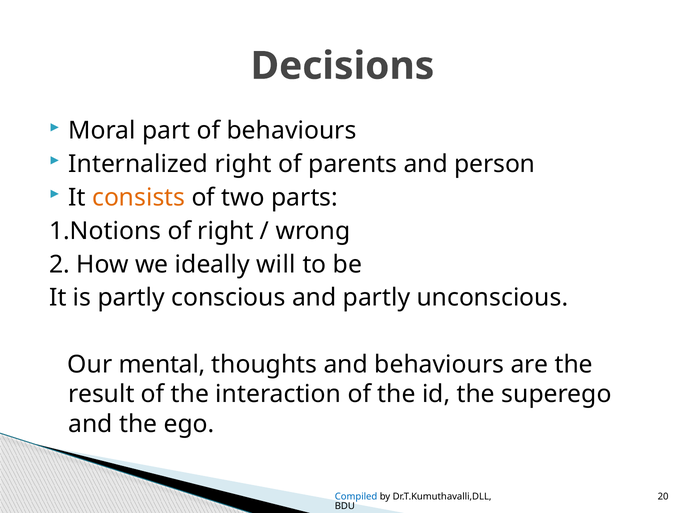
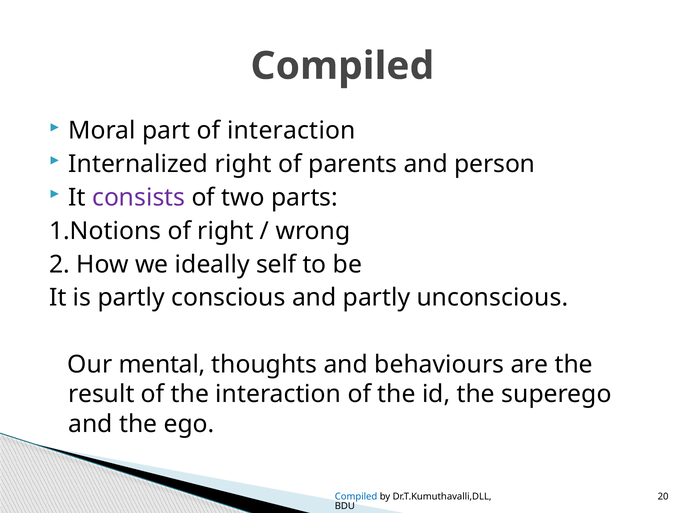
Decisions: Decisions -> Compiled (342, 66)
of behaviours: behaviours -> interaction (291, 131)
consists colour: orange -> purple (139, 198)
will: will -> self (276, 265)
